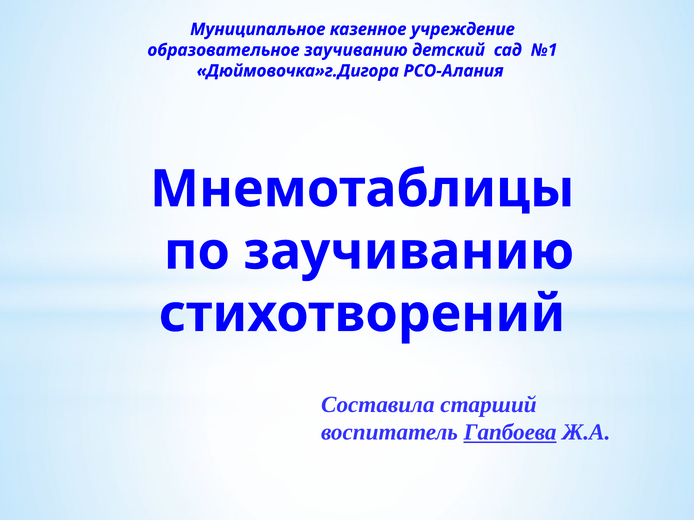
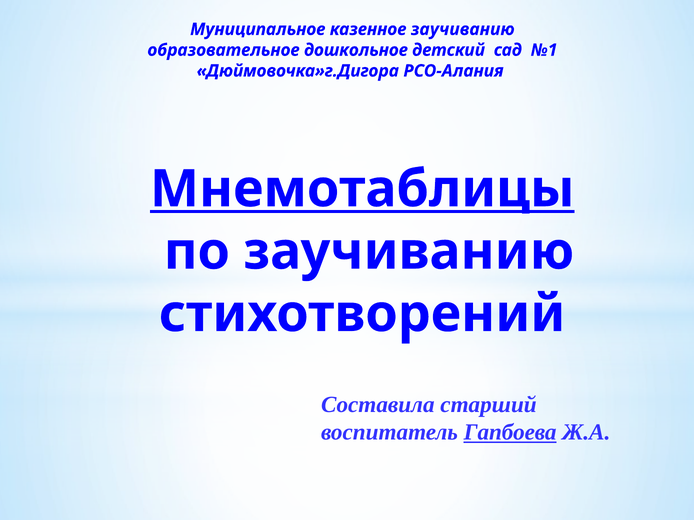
казенное учреждение: учреждение -> заучиванию (463, 29)
образовательное заучиванию: заучиванию -> дошкольное (356, 50)
Мнемотаблицы underline: none -> present (362, 189)
